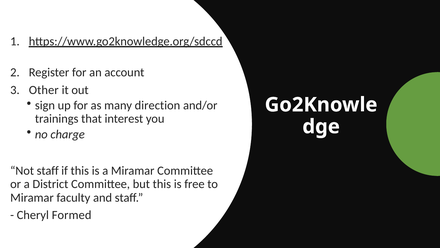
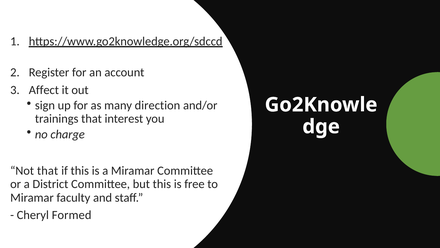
Other: Other -> Affect (44, 90)
Not staff: staff -> that (48, 170)
